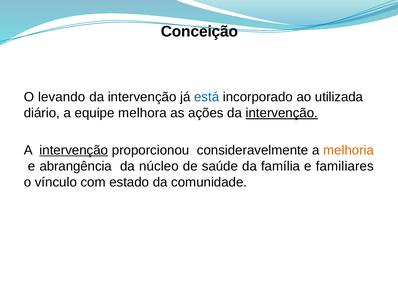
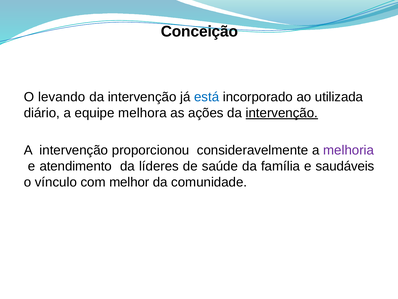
intervenção underline: present -> none (74, 150)
melhoria colour: orange -> purple (349, 150)
abrangência: abrangência -> atendimento (76, 166)
núcleo: núcleo -> líderes (159, 166)
familiares: familiares -> saudáveis (345, 166)
estado: estado -> melhor (129, 182)
